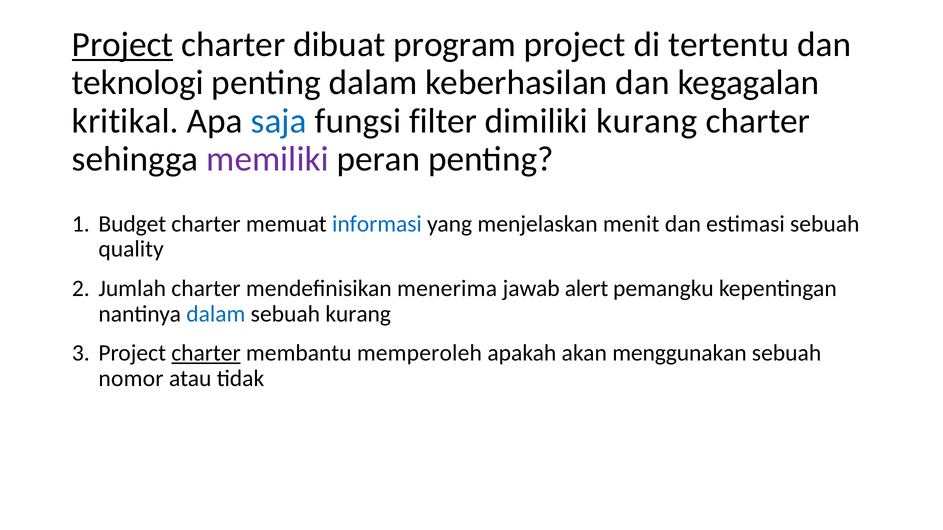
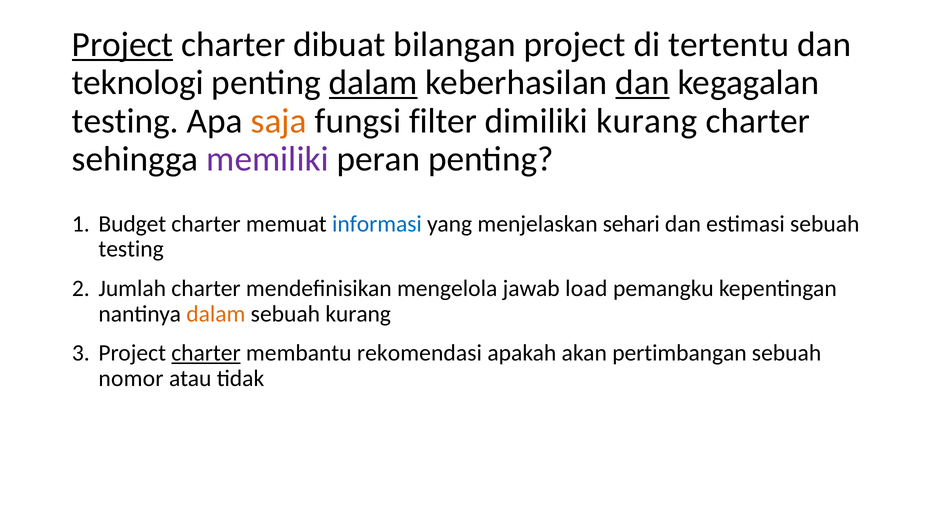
program: program -> bilangan (455, 45)
dalam underline: none -> present (373, 83)
dan underline: none -> present (643, 83)
kritikal: kritikal -> testing (125, 121)
saja colour: blue -> orange (279, 121)
menit: menit -> sehari (631, 224)
quality: quality -> testing (131, 249)
menerima: menerima -> mengelola (447, 289)
alert: alert -> load (586, 289)
dalam colour: blue -> orange (216, 314)
memperoleh: memperoleh -> rekomendasi (419, 353)
menggunakan: menggunakan -> pertimbangan (679, 353)
